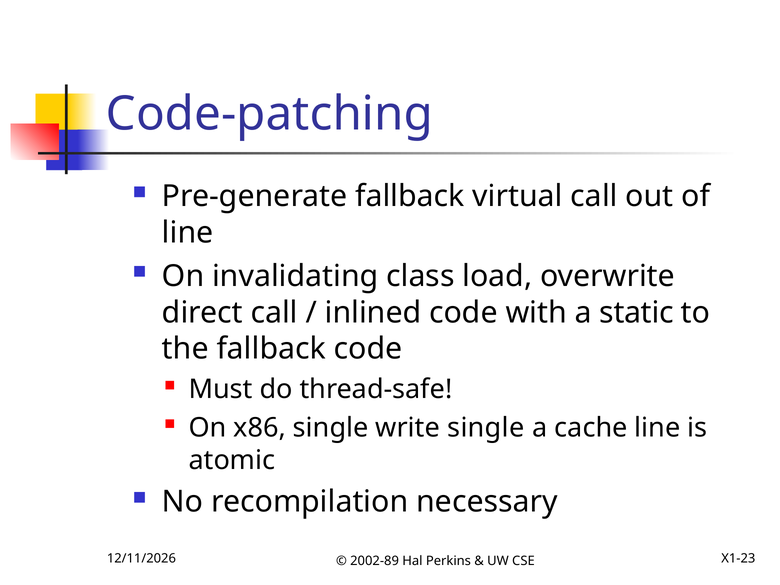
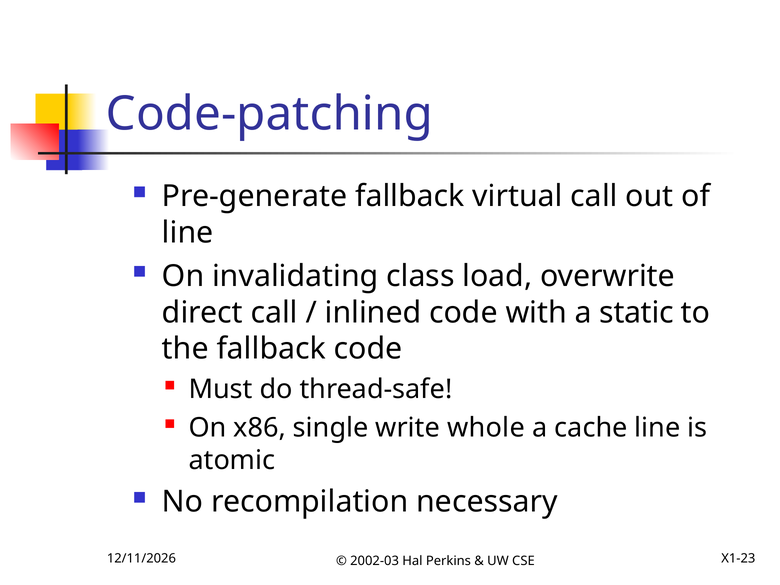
write single: single -> whole (486, 428)
2002-89: 2002-89 -> 2002-03 (375, 561)
